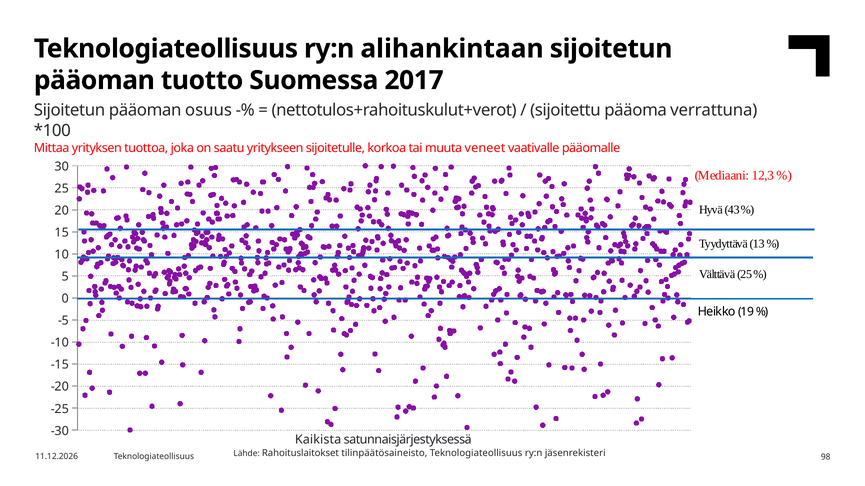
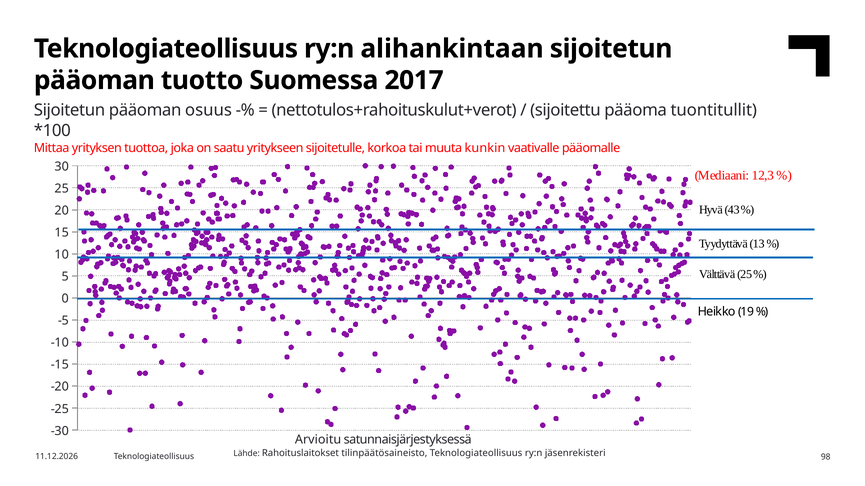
verrattuna: verrattuna -> tuontitullit (714, 111)
veneet: veneet -> kunkin (485, 148)
Kaikista: Kaikista -> Arvioitu (318, 440)
